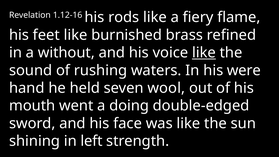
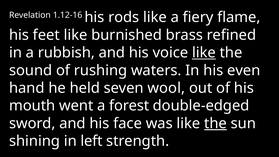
without: without -> rubbish (66, 53)
were: were -> even (244, 70)
doing: doing -> forest (129, 106)
the underline: none -> present (215, 123)
